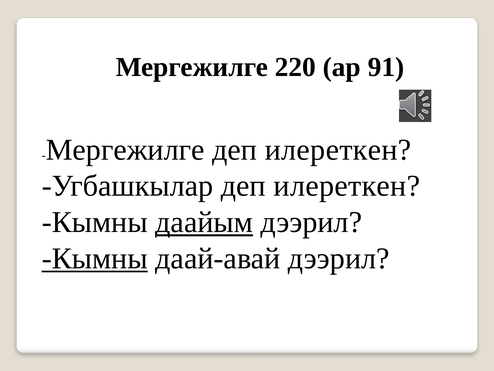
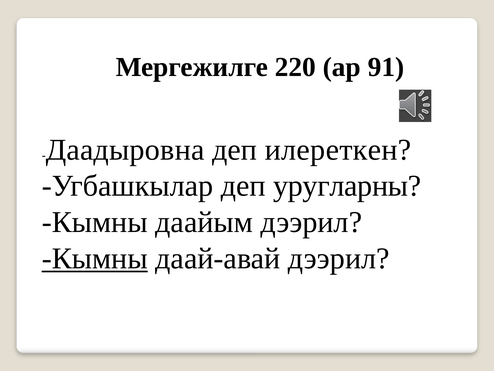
Мергежилге: Мергежилге -> Даадыровна (125, 150)
Угбашкылар деп илереткен: илереткен -> уругларны (347, 186)
даайым underline: present -> none (204, 222)
